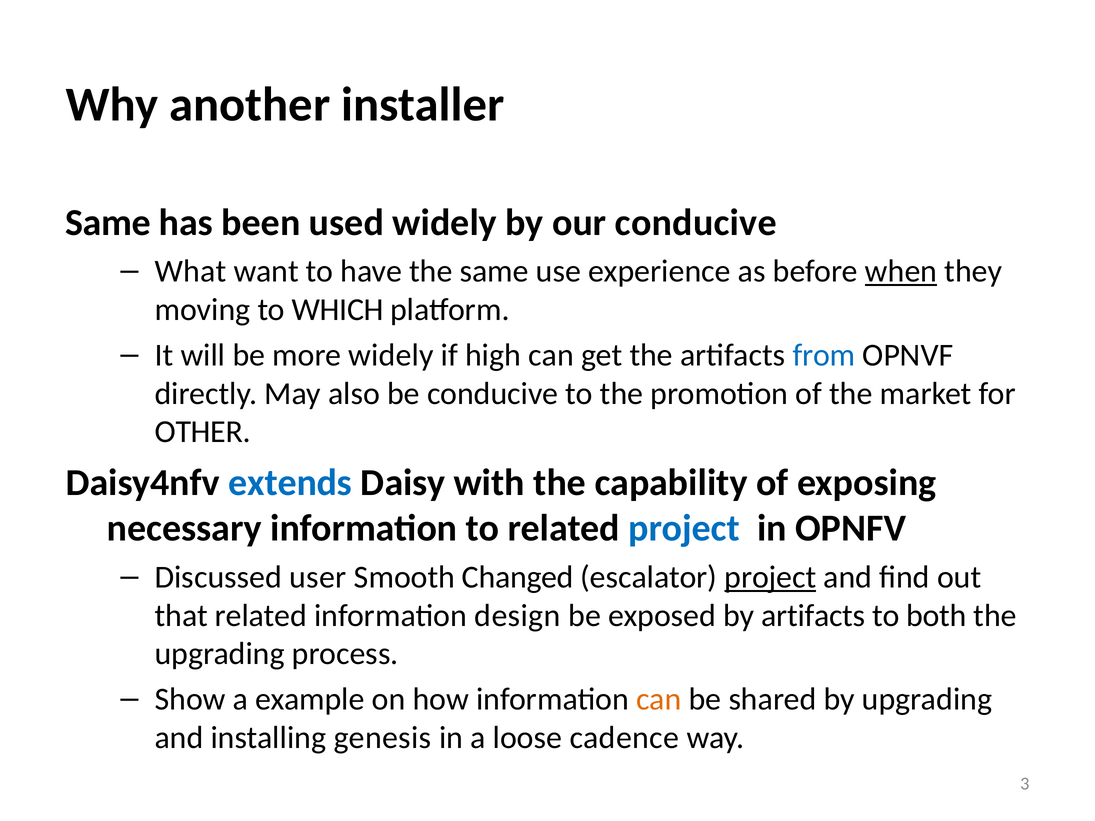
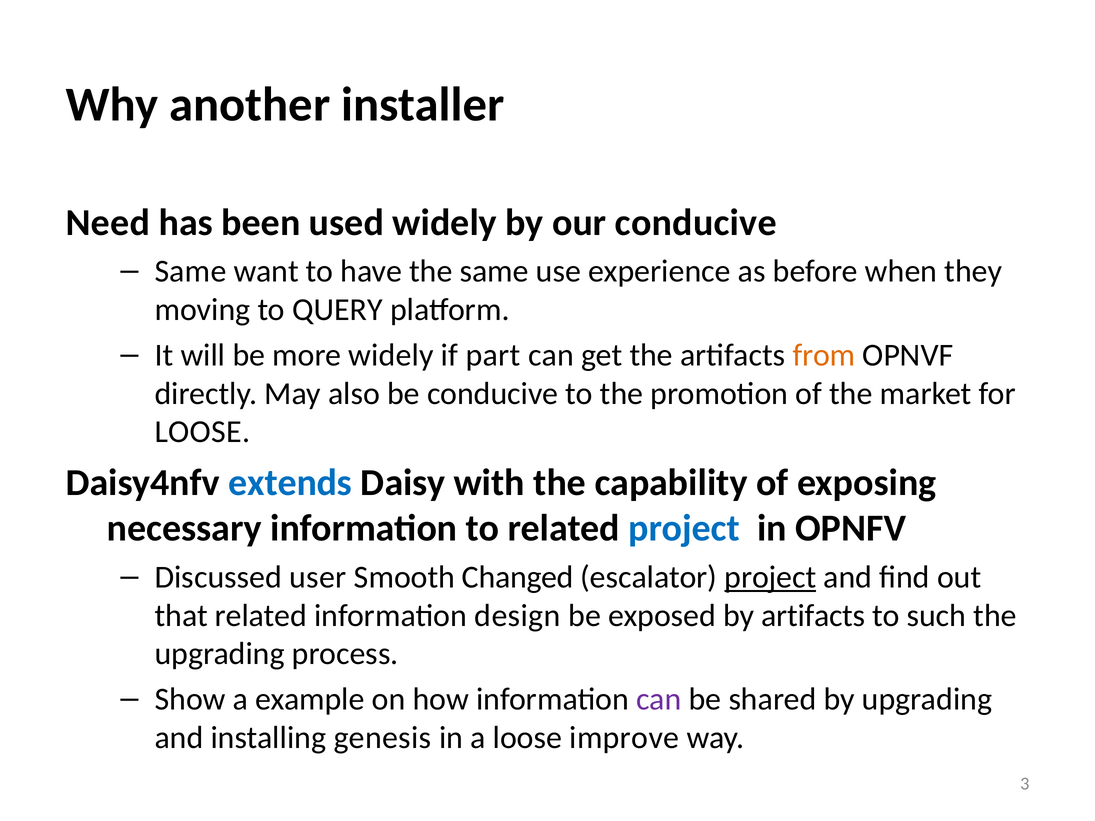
Same: Same -> Need (108, 223)
What: What -> Same (191, 271)
when underline: present -> none (901, 271)
WHICH: WHICH -> QUERY (337, 310)
high: high -> part (493, 355)
from colour: blue -> orange (824, 355)
OTHER: OTHER -> LOOSE (202, 432)
both: both -> such (936, 616)
can colour: orange -> purple (659, 700)
cadence: cadence -> improve (624, 738)
